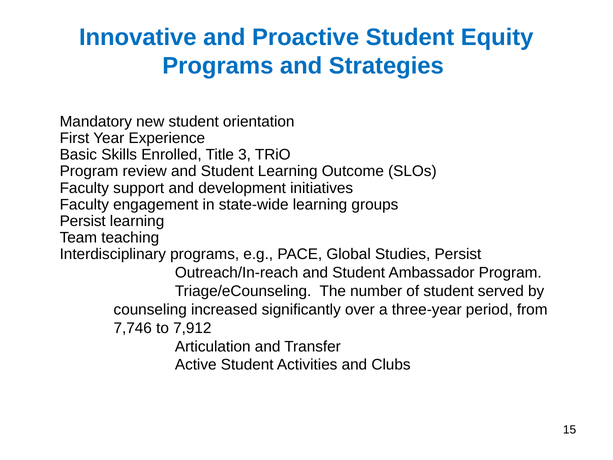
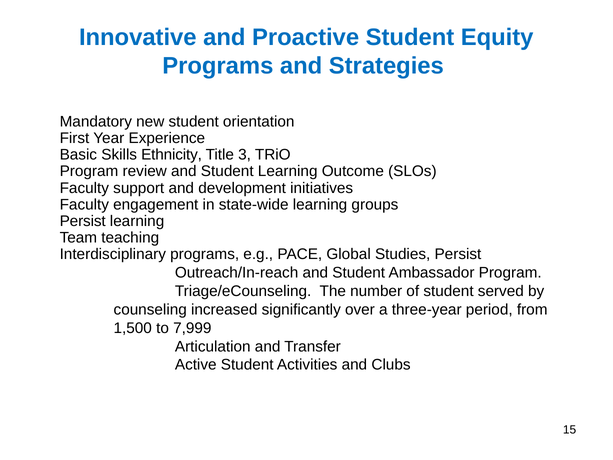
Enrolled: Enrolled -> Ethnicity (172, 155)
7,746: 7,746 -> 1,500 (133, 328)
7,912: 7,912 -> 7,999 (192, 328)
